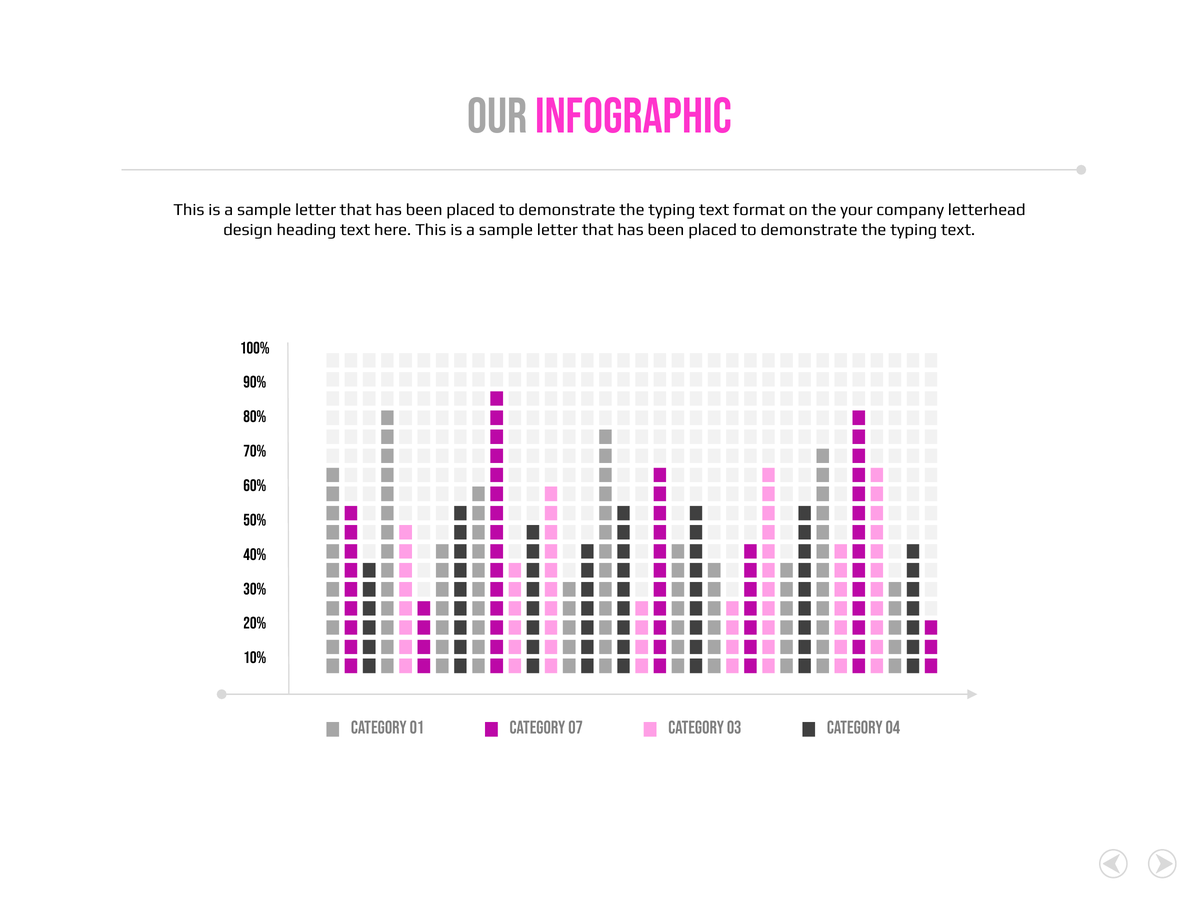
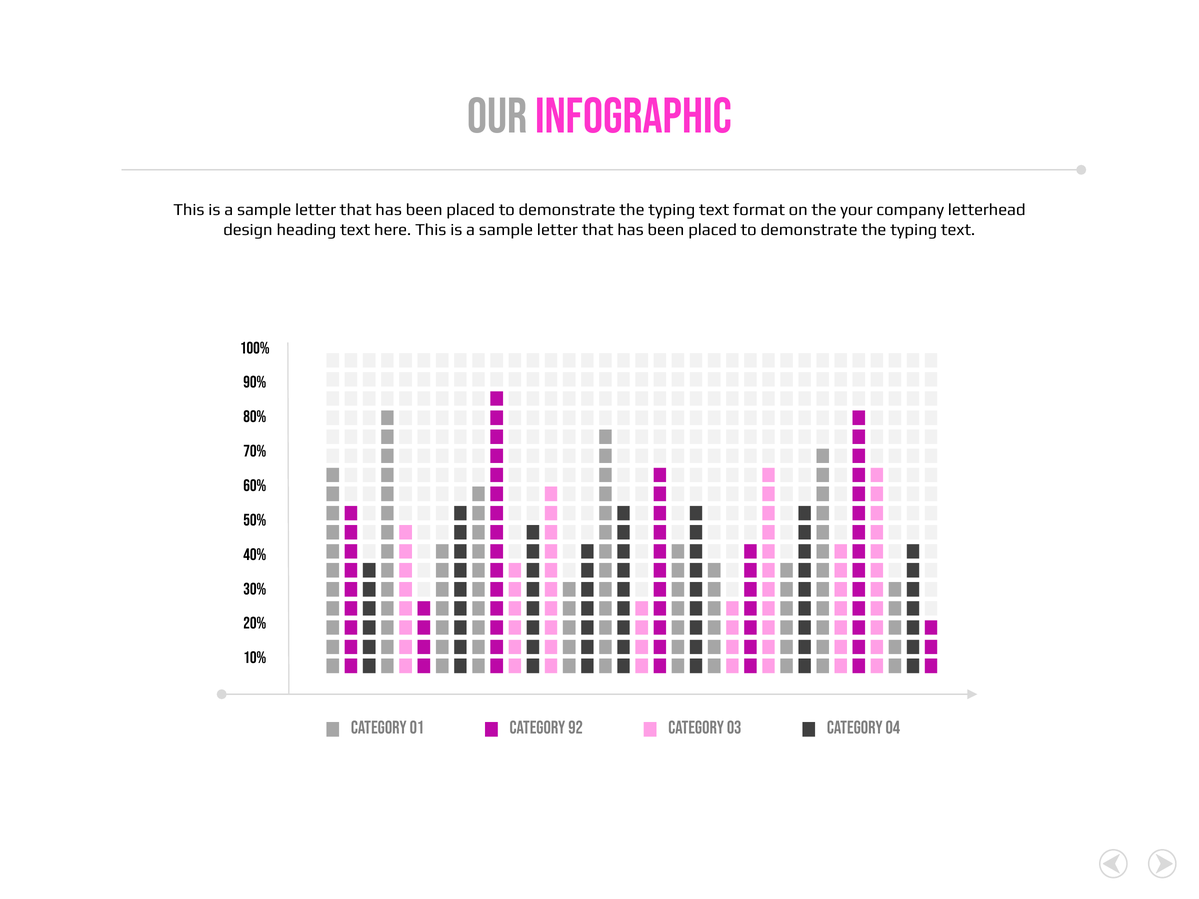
07: 07 -> 92 (576, 728)
